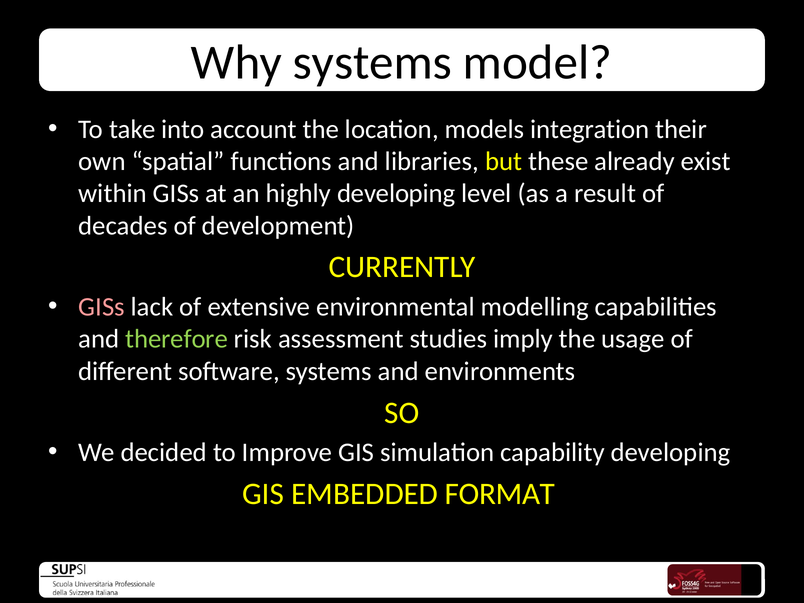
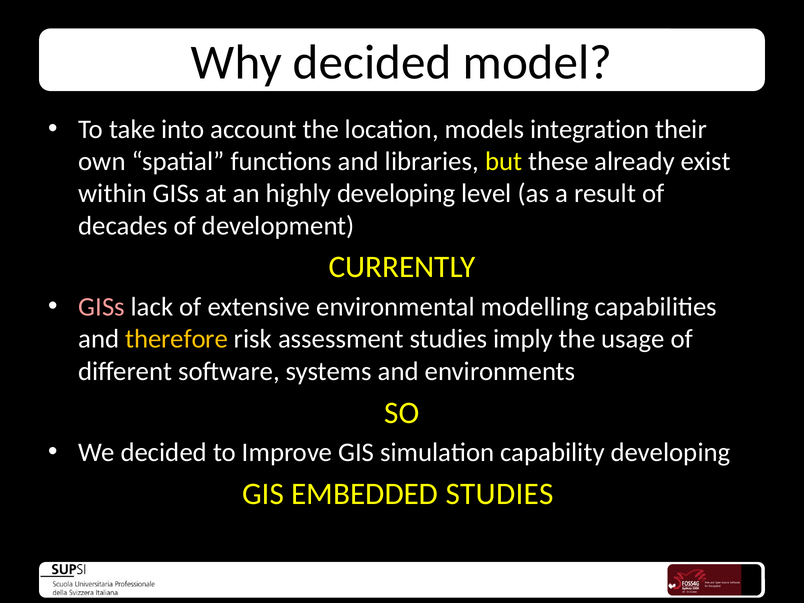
Why systems: systems -> decided (372, 62)
therefore colour: light green -> yellow (177, 339)
EMBEDDED FORMAT: FORMAT -> STUDIES (500, 494)
